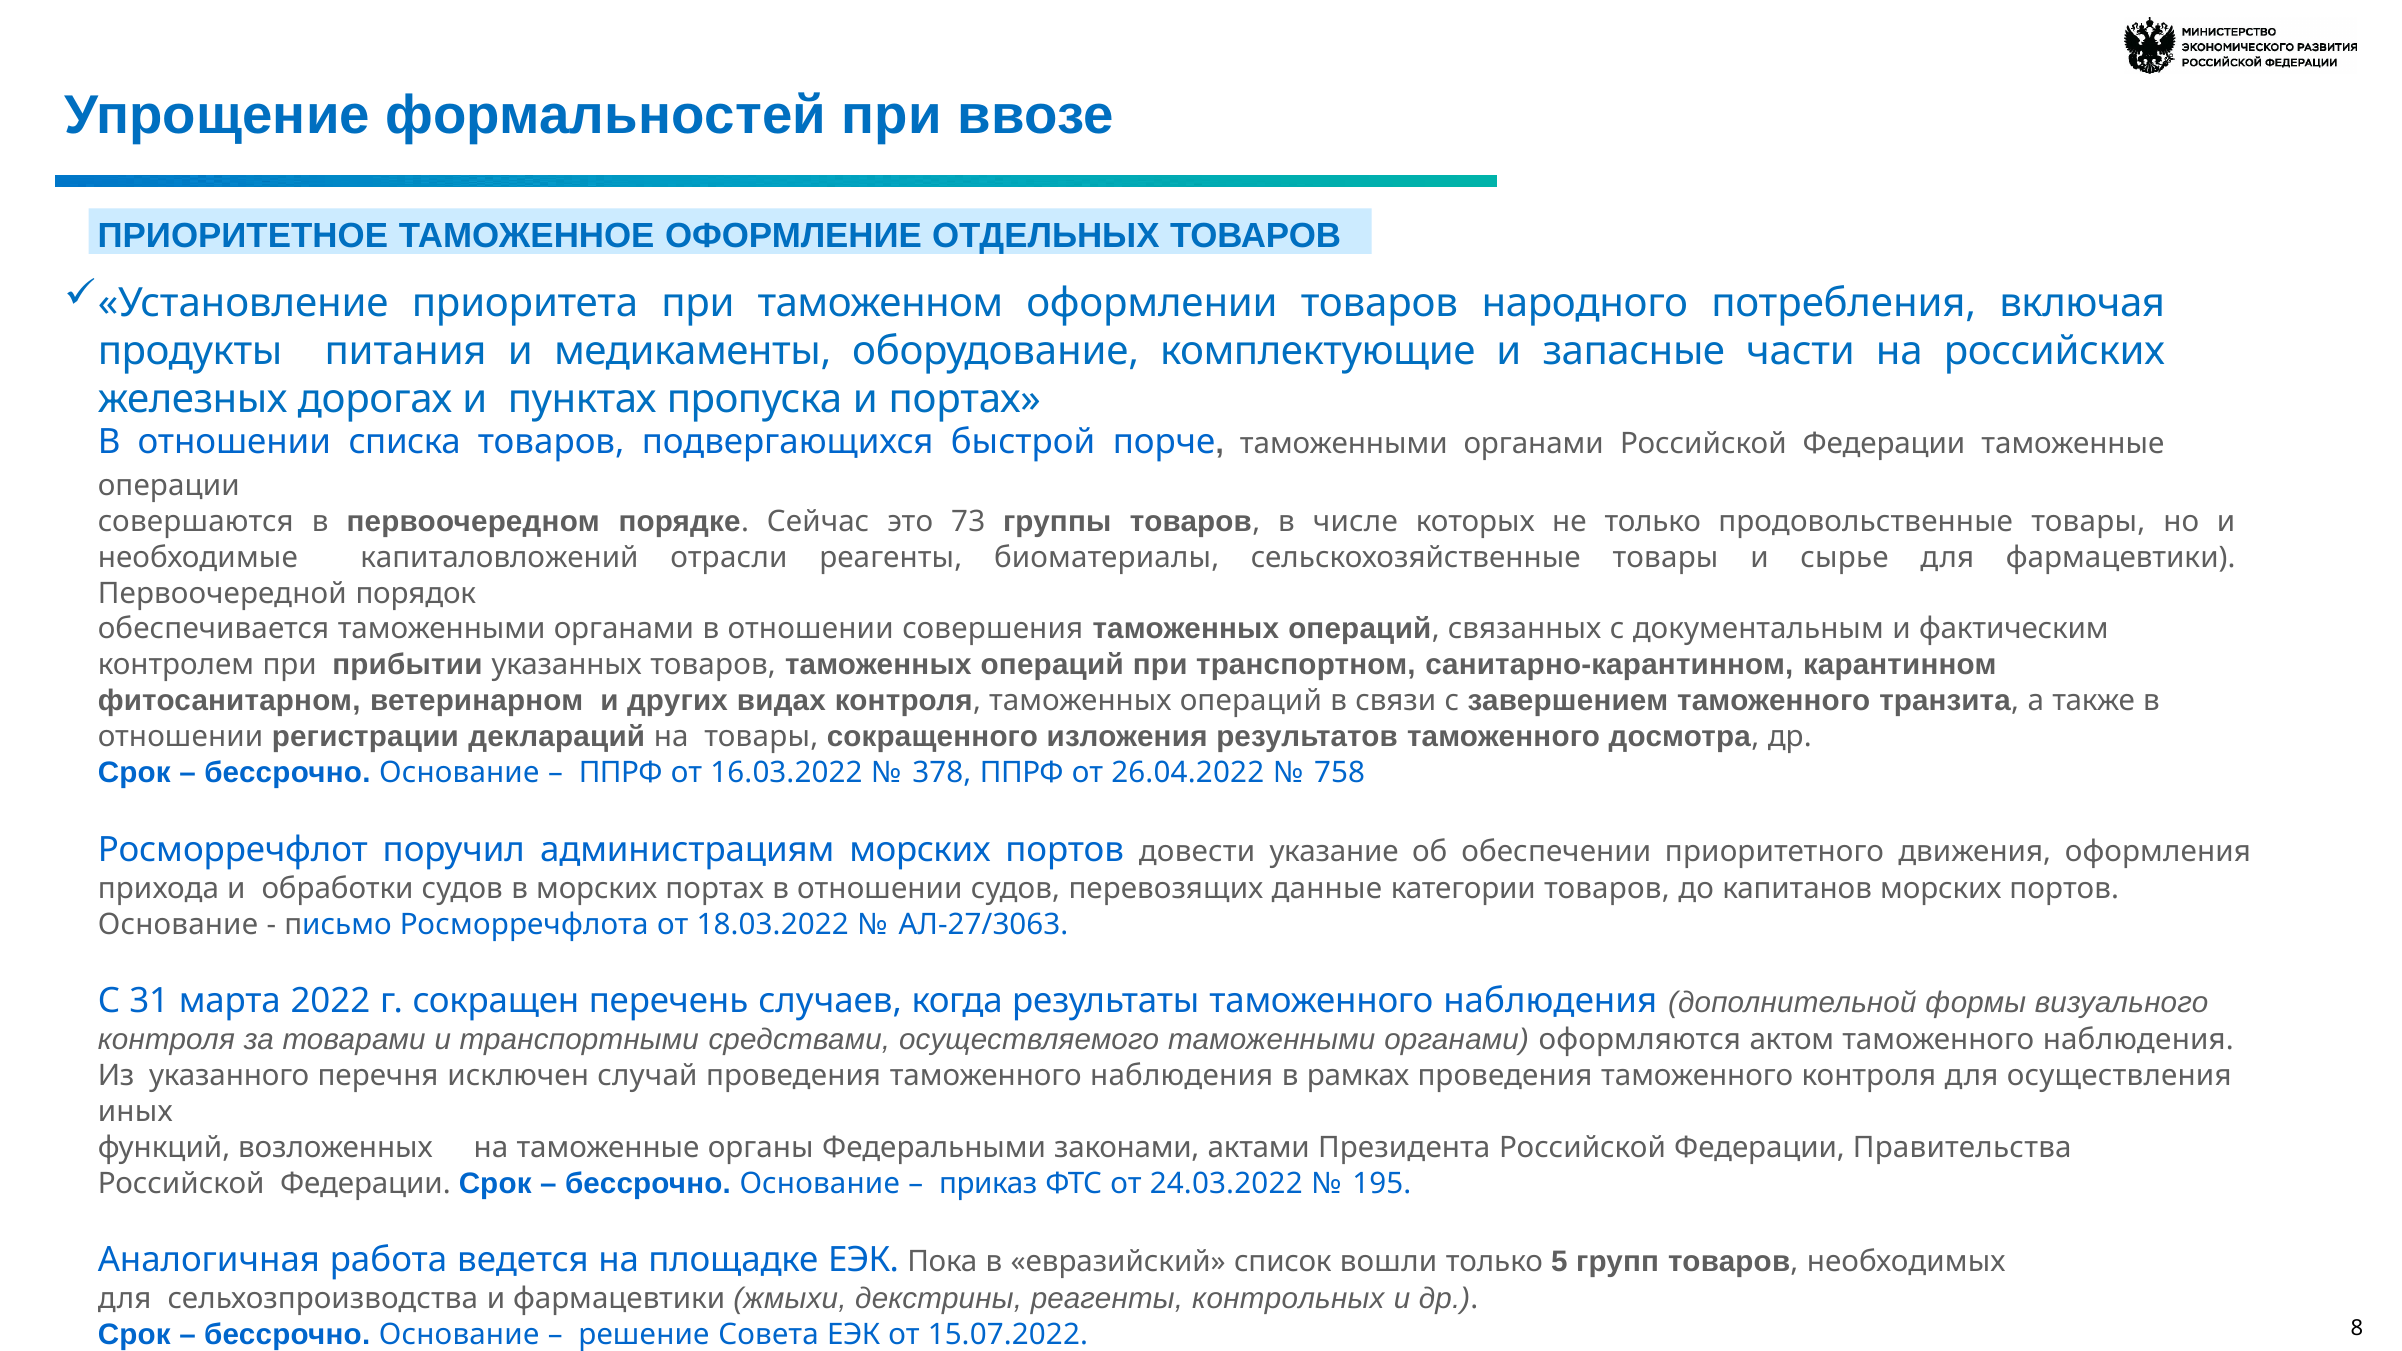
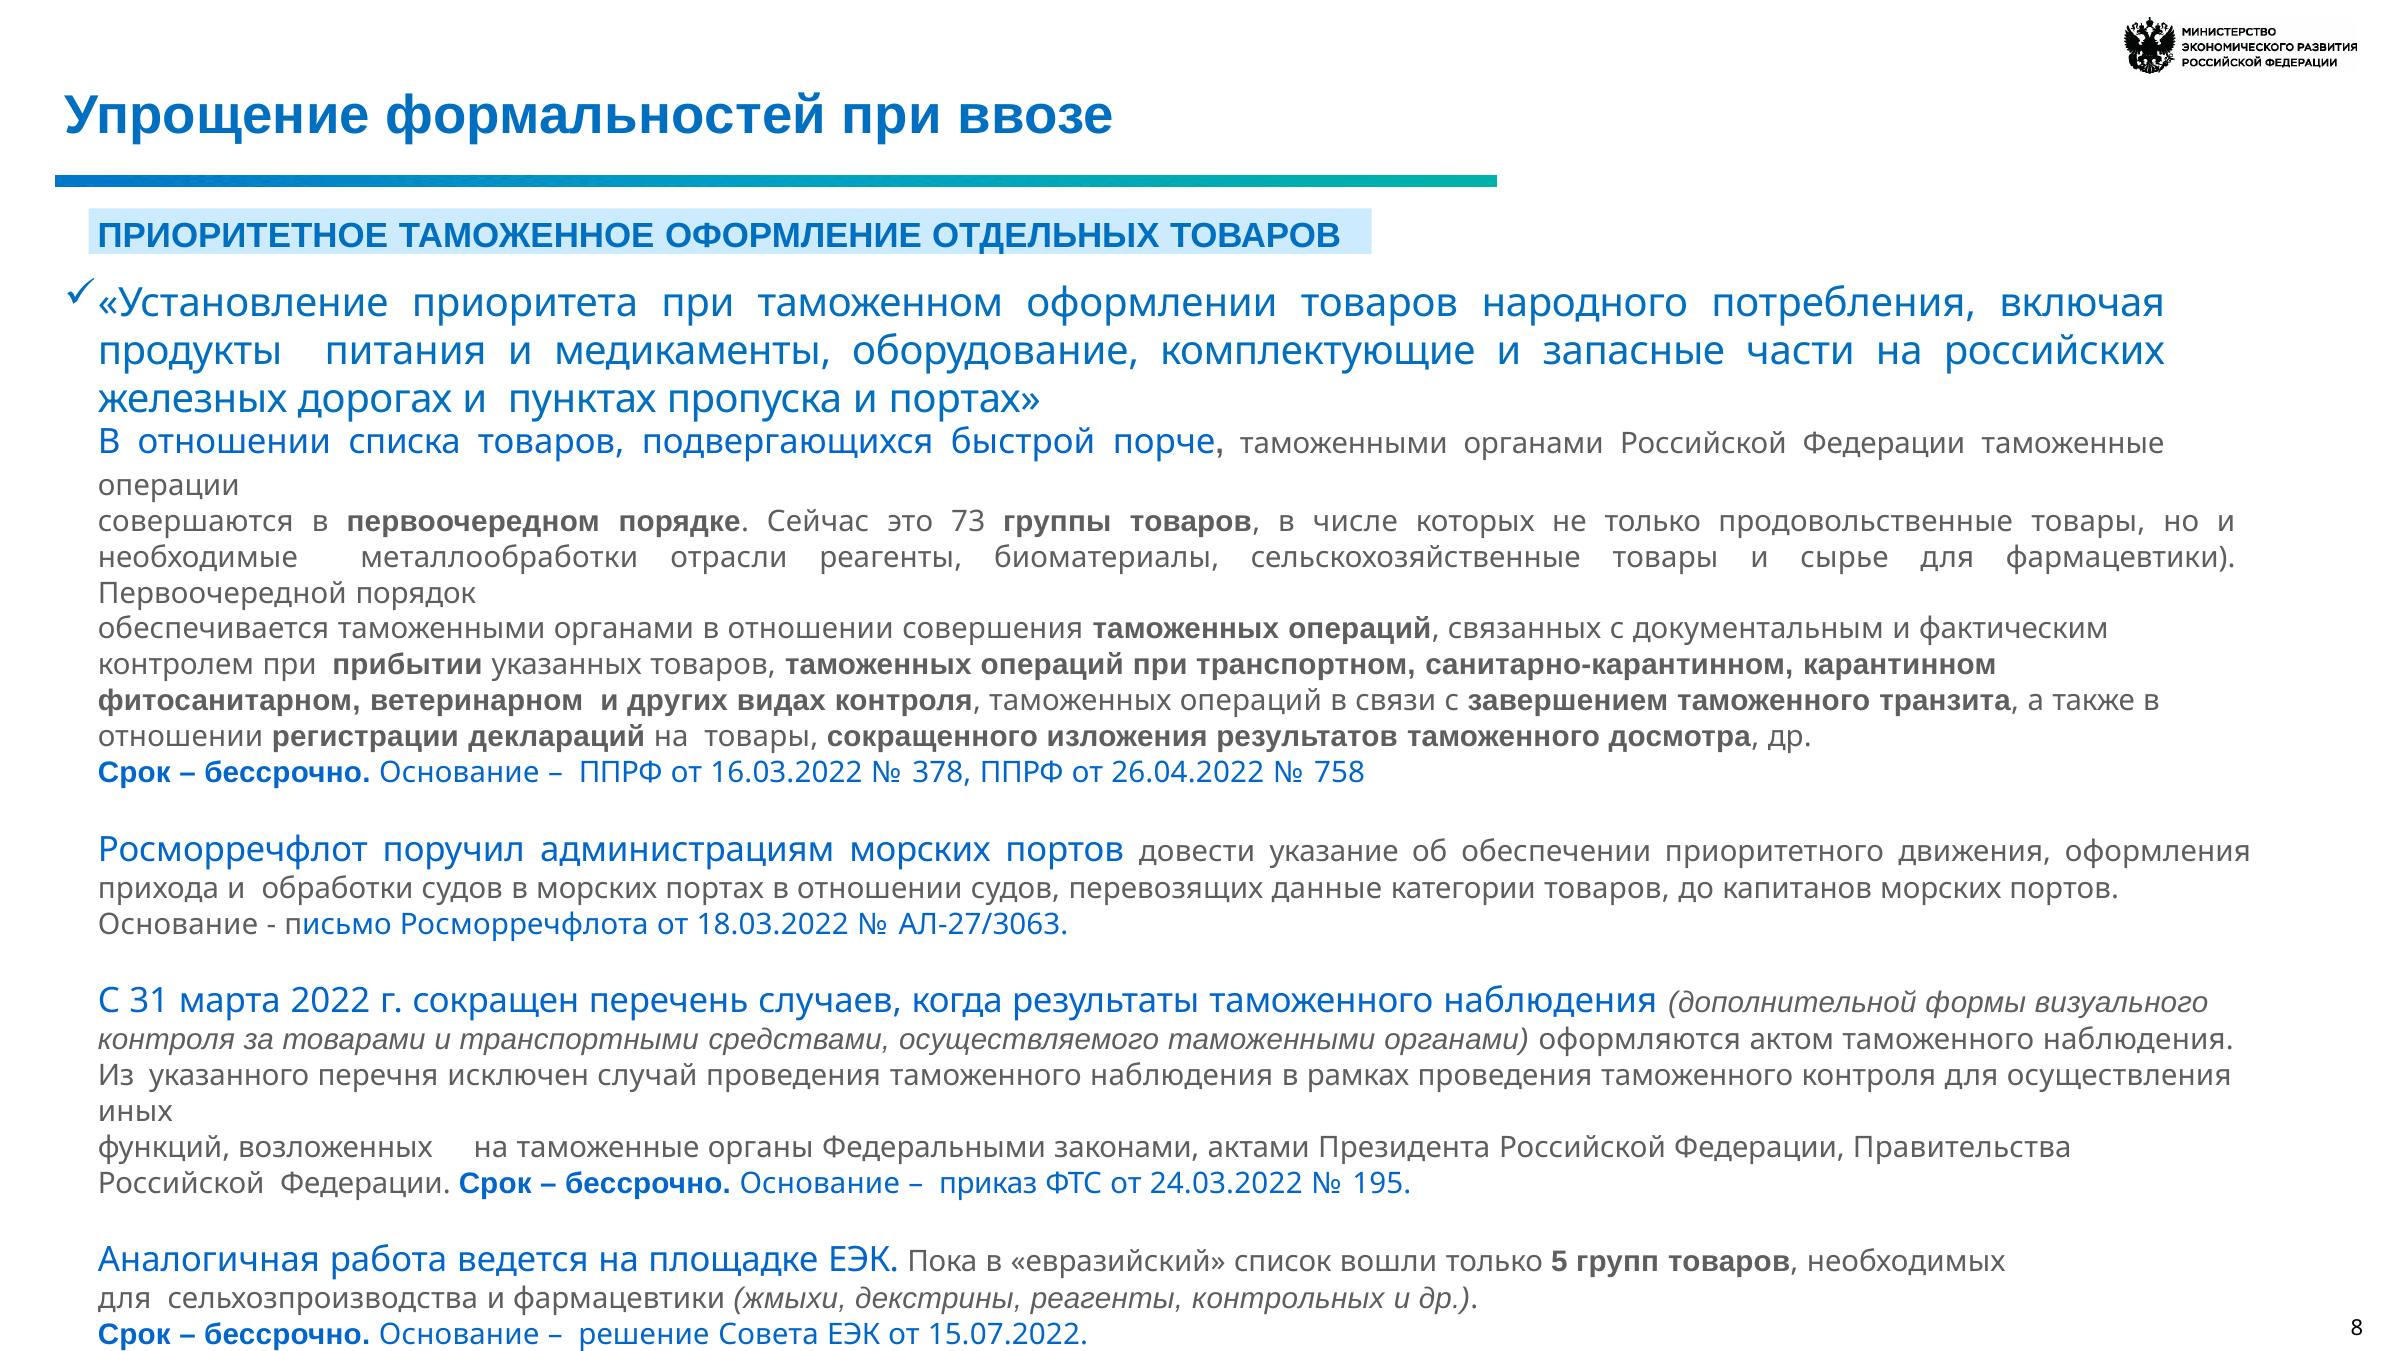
капиталовложений: капиталовложений -> металлообработки (499, 557)
